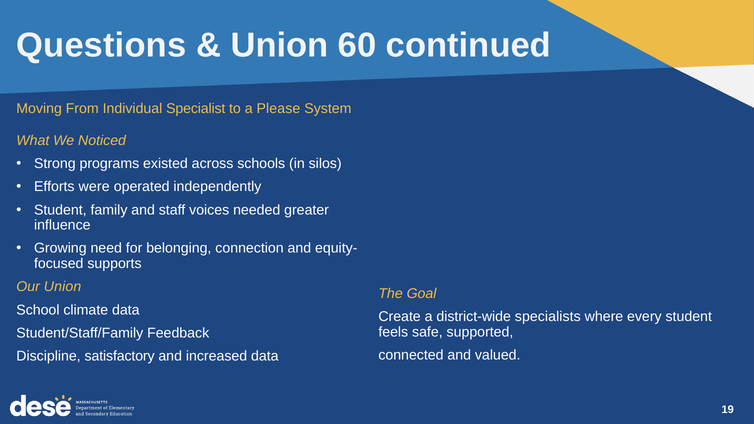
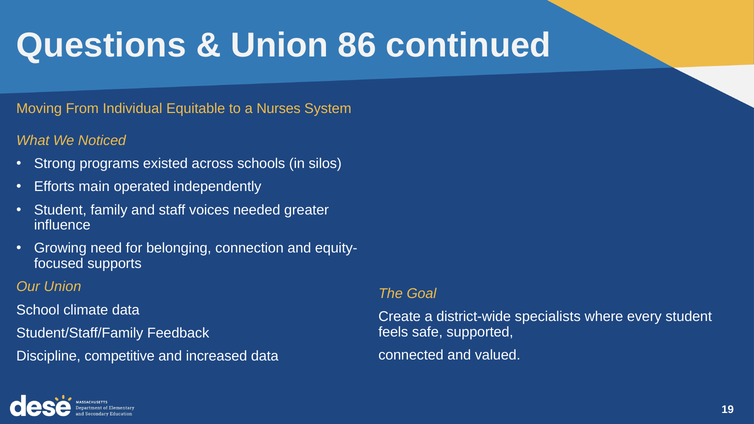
60: 60 -> 86 (357, 45)
Specialist: Specialist -> Equitable (196, 109)
Please: Please -> Nurses (279, 109)
were: were -> main (94, 187)
satisfactory: satisfactory -> competitive (120, 356)
